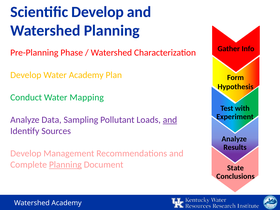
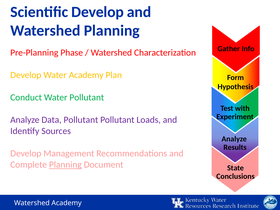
Water Mapping: Mapping -> Pollutant (87, 97)
Data Sampling: Sampling -> Pollutant (81, 120)
and underline: present -> none (170, 120)
